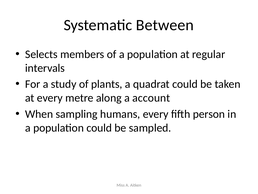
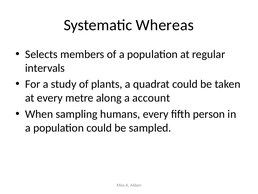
Between: Between -> Whereas (165, 25)
